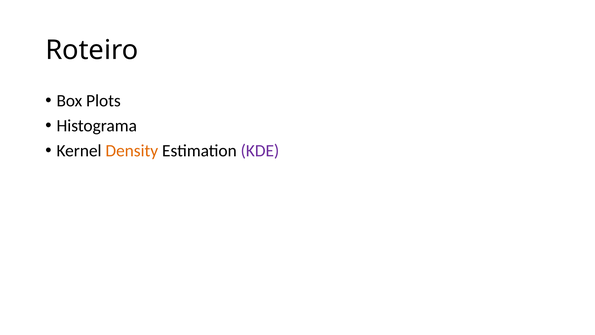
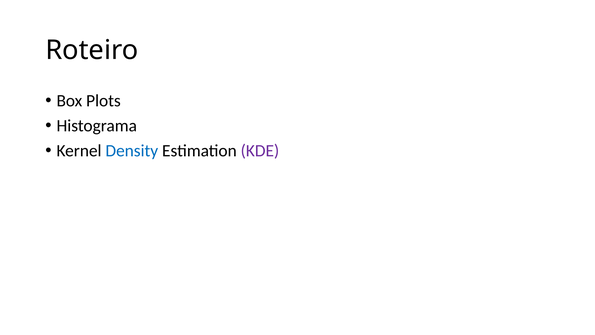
Density colour: orange -> blue (132, 150)
